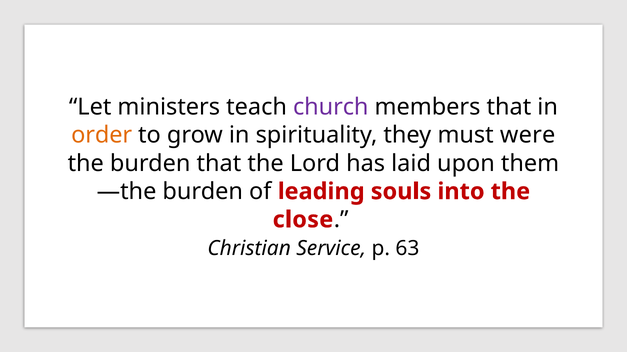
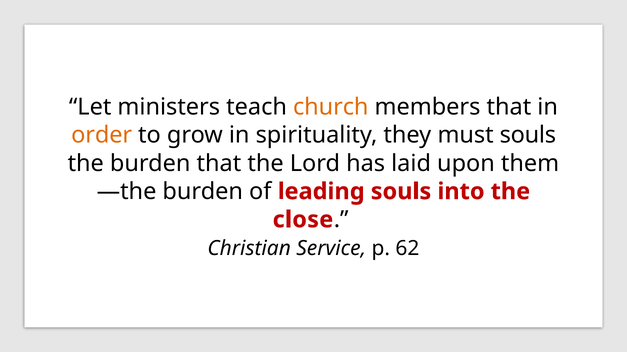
church colour: purple -> orange (331, 107)
must were: were -> souls (528, 135)
63: 63 -> 62 (407, 249)
